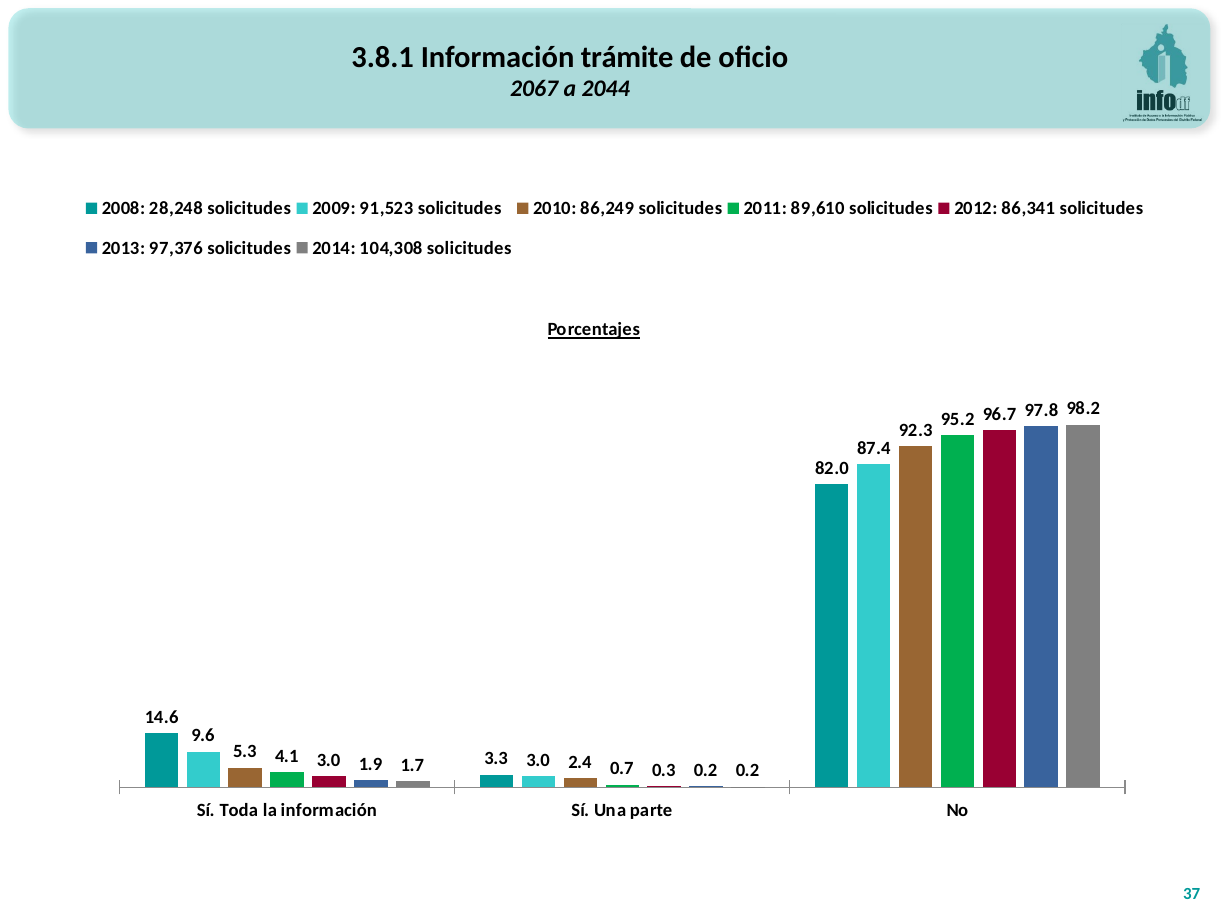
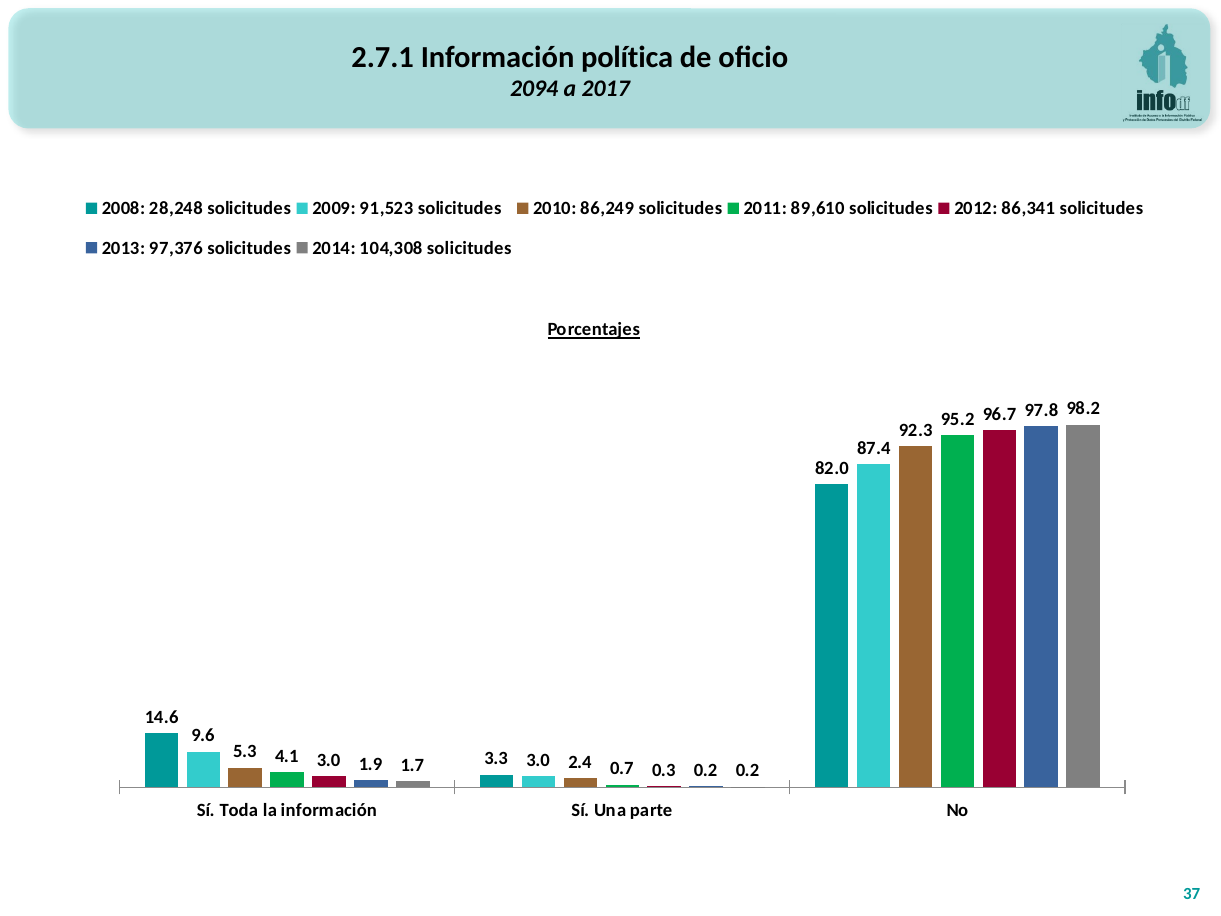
3.8.1: 3.8.1 -> 2.7.1 (383, 57)
trámite: trámite -> política (627, 57)
2067: 2067 -> 2094 (534, 89)
2044: 2044 -> 2017 (606, 89)
